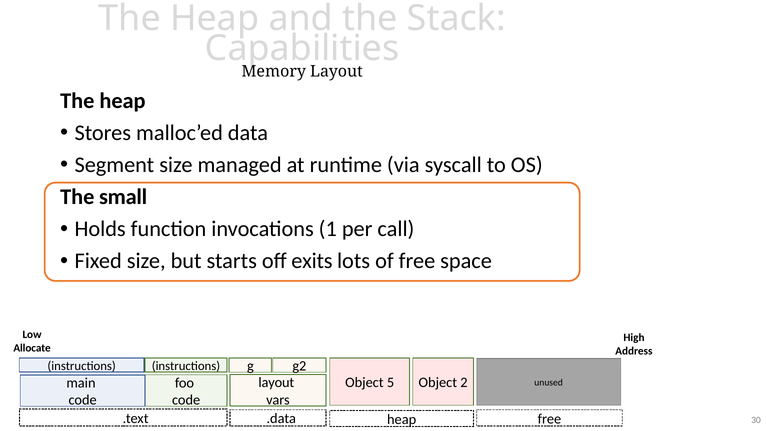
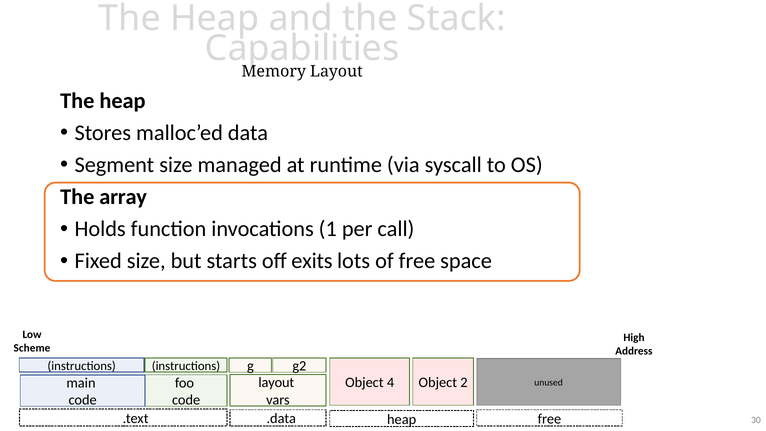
small: small -> array (123, 197)
Allocate: Allocate -> Scheme (32, 348)
5: 5 -> 4 (391, 383)
